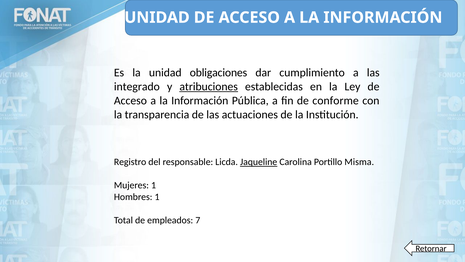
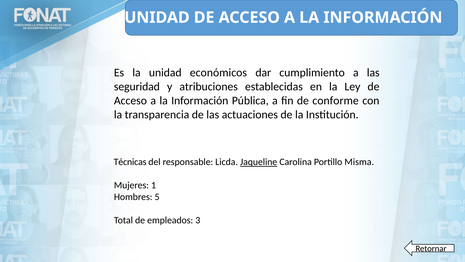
obligaciones: obligaciones -> económicos (218, 72)
integrado: integrado -> seguridad (137, 86)
atribuciones underline: present -> none (209, 86)
Registro: Registro -> Técnicas (130, 162)
Hombres 1: 1 -> 5 (157, 197)
7: 7 -> 3 (198, 220)
